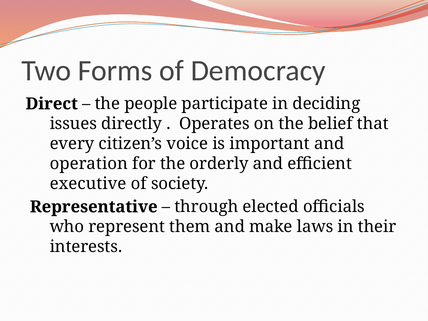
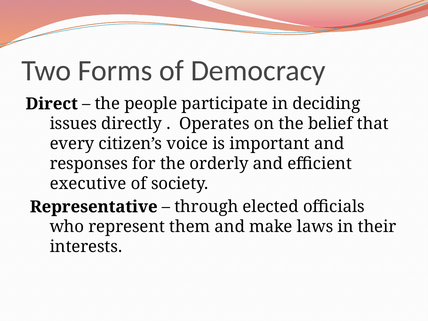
operation: operation -> responses (89, 164)
